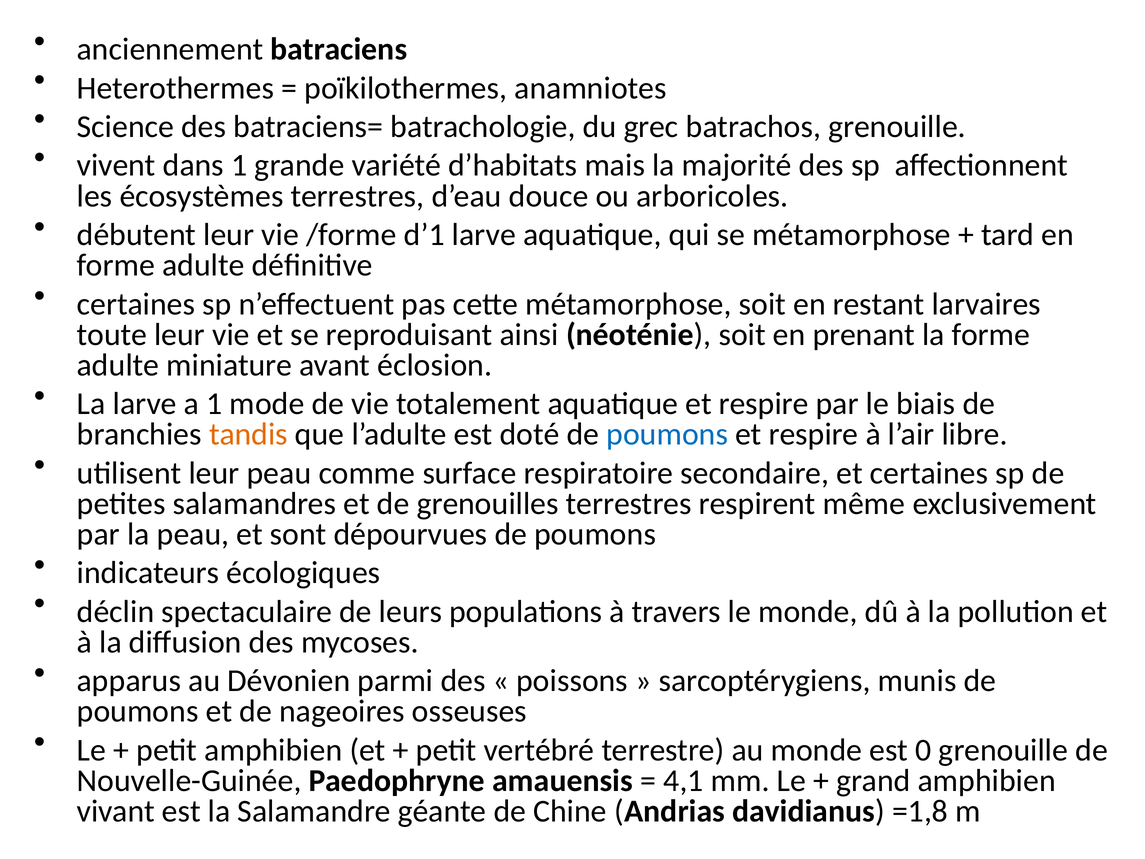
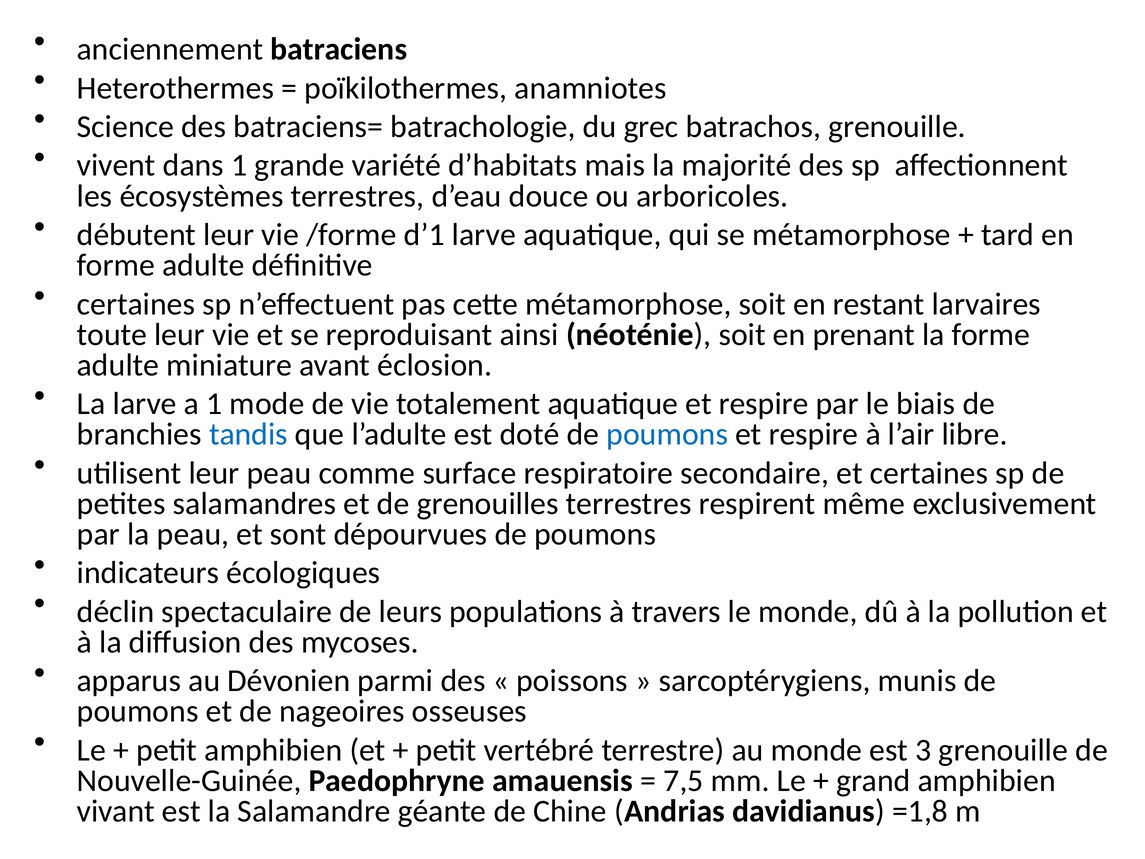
tandis colour: orange -> blue (248, 434)
0: 0 -> 3 (923, 750)
4,1: 4,1 -> 7,5 (683, 780)
